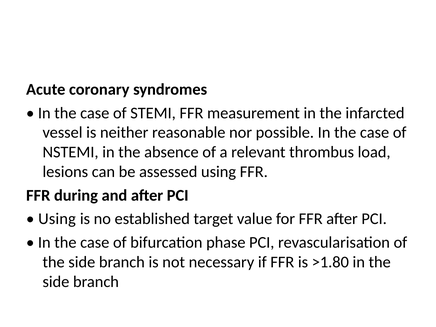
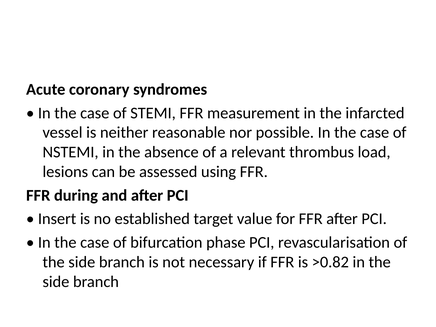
Using: Using -> Insert (57, 219)
>1.80: >1.80 -> >0.82 (330, 262)
